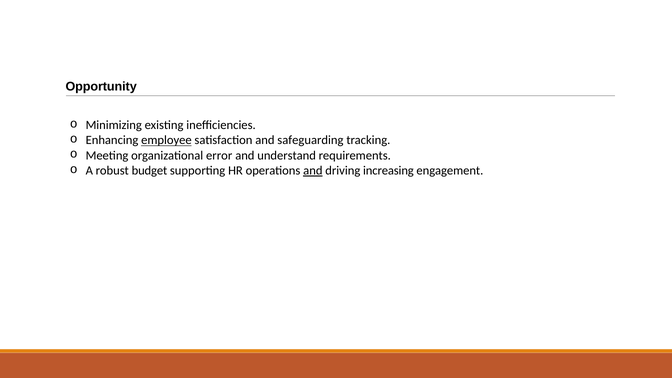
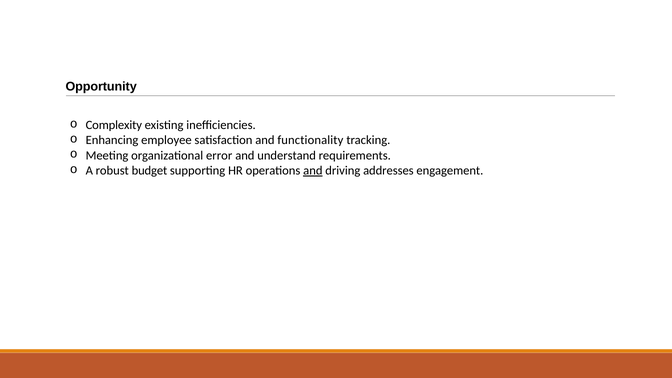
Minimizing: Minimizing -> Complexity (114, 125)
employee underline: present -> none (166, 140)
safeguarding: safeguarding -> functionality (310, 140)
increasing: increasing -> addresses (388, 171)
